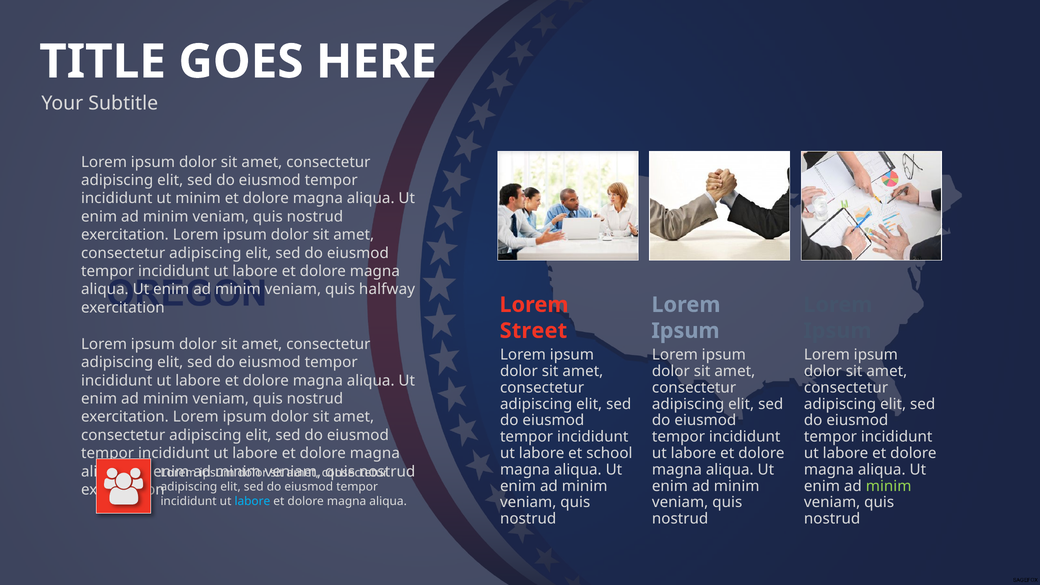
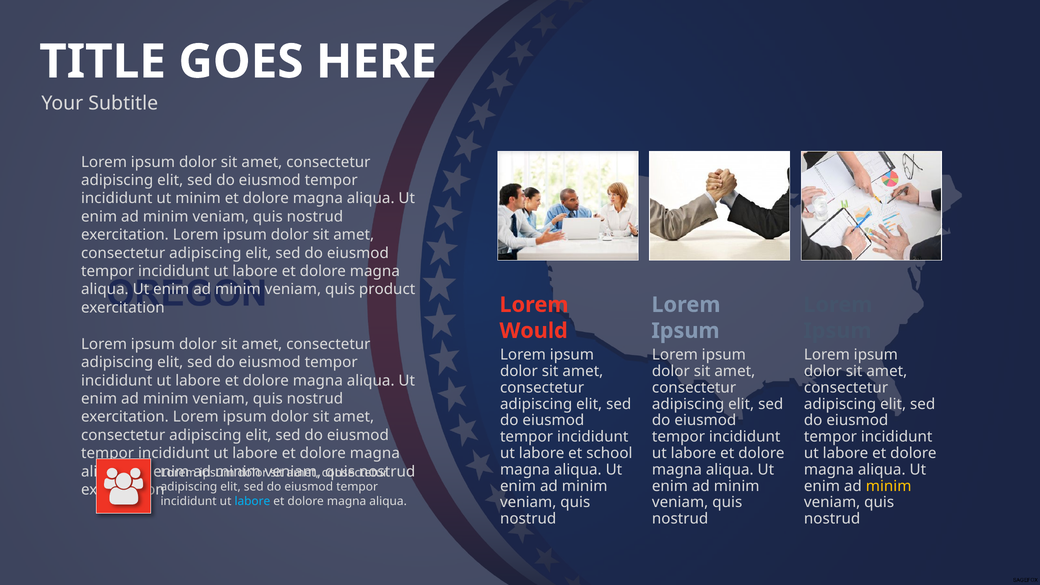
halfway: halfway -> product (387, 289)
Street: Street -> Would (534, 331)
minim colour: light green -> yellow (889, 486)
